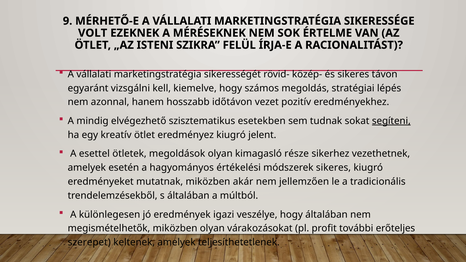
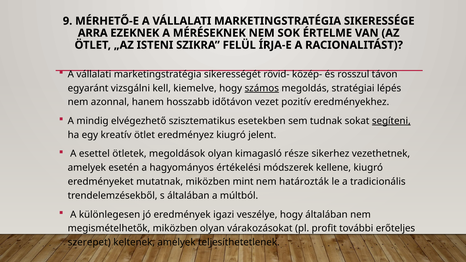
VOLT: VOLT -> ARRA (93, 33)
és sikeres: sikeres -> rosszul (353, 74)
számos underline: none -> present (262, 88)
módszerek sikeres: sikeres -> kellene (334, 168)
akár: akár -> mint (243, 182)
jellemzően: jellemzően -> határozták (304, 182)
